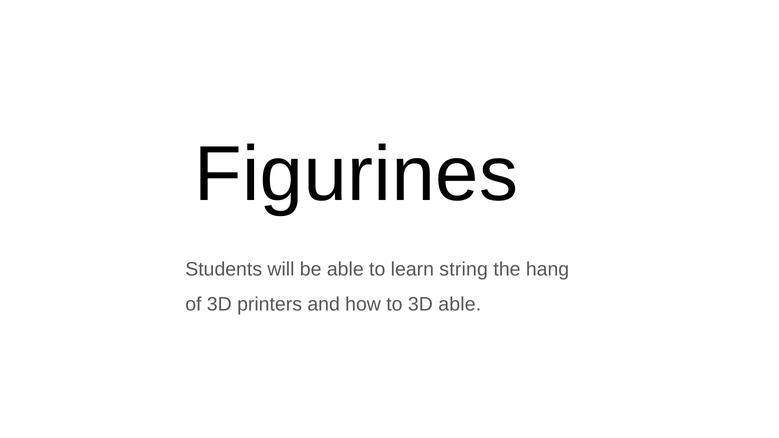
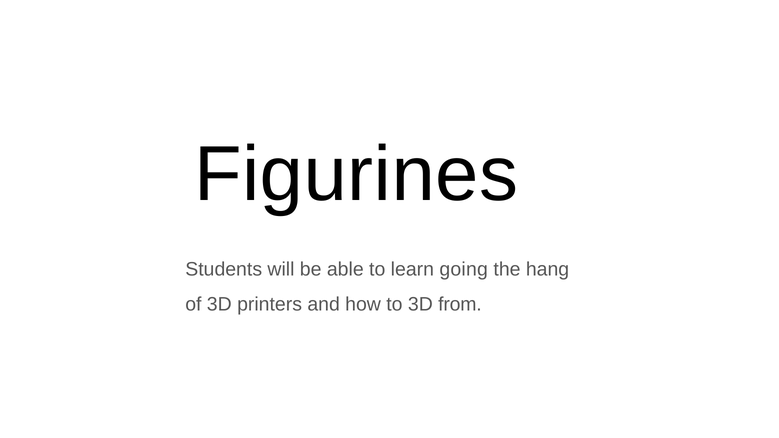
string: string -> going (464, 270)
3D able: able -> from (460, 305)
